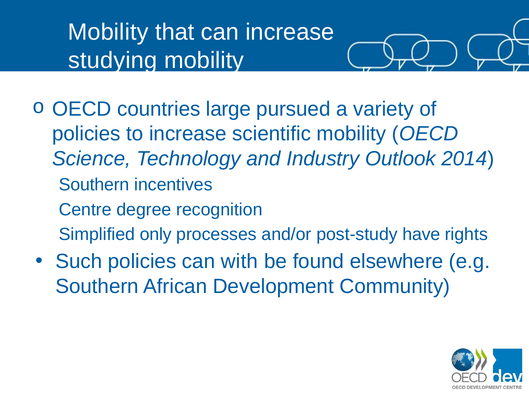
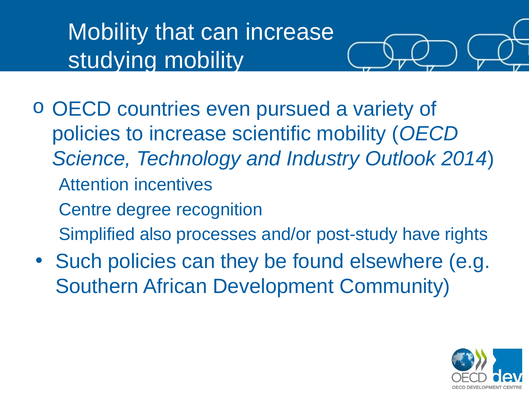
large: large -> even (228, 109)
Southern: Southern -> Attention (94, 185)
only: only -> also (156, 234)
with: with -> they (240, 261)
